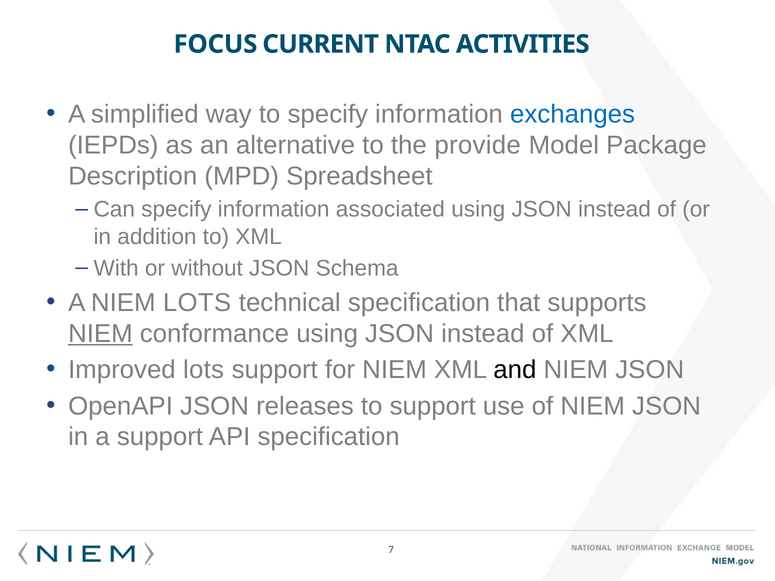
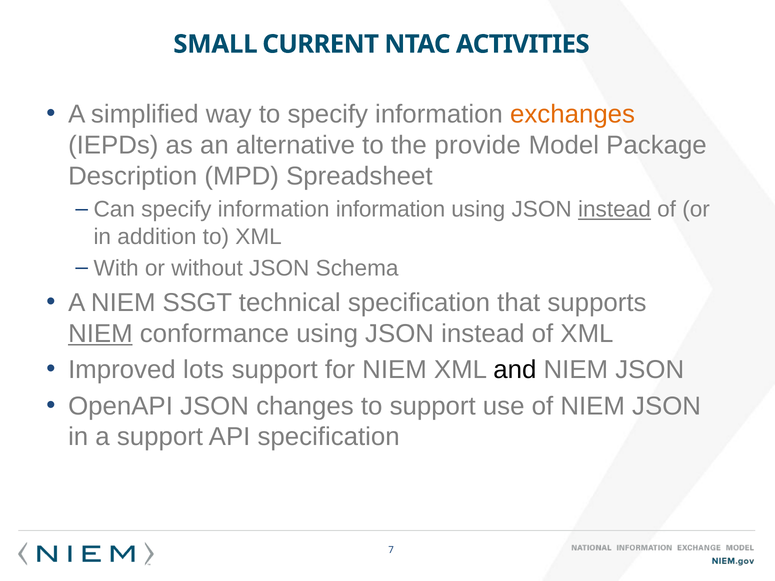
FOCUS: FOCUS -> SMALL (215, 44)
exchanges colour: blue -> orange (573, 114)
information associated: associated -> information (391, 210)
instead underline: none -> present (614, 210)
NIEM LOTS: LOTS -> SSGT (197, 303)
releases: releases -> changes (305, 406)
